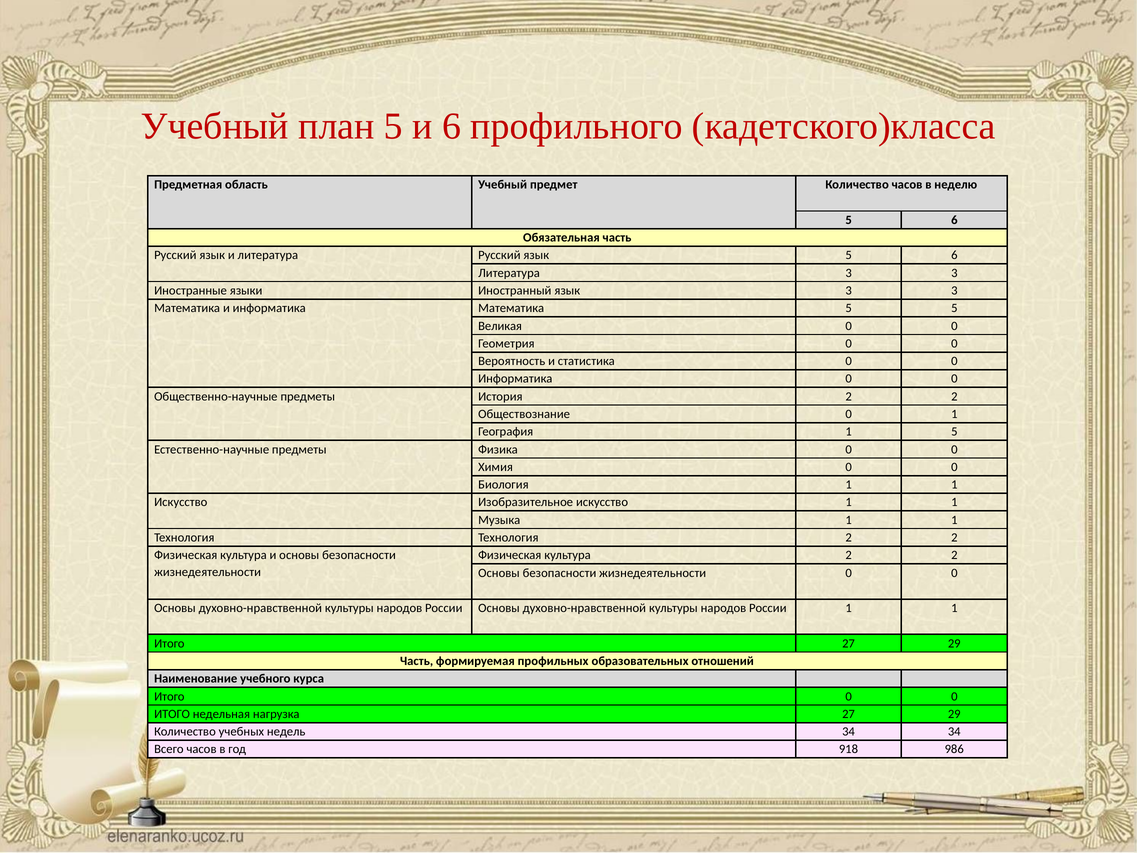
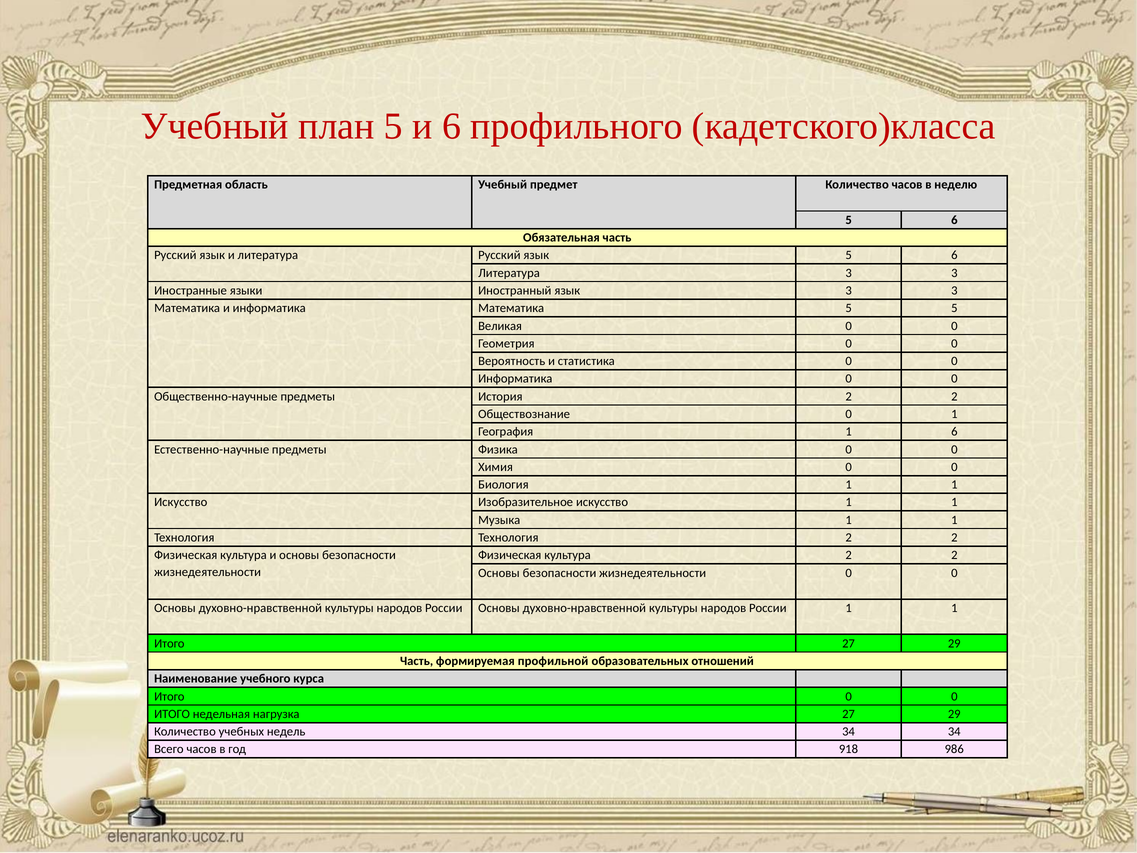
1 5: 5 -> 6 (954, 432)
профильных: профильных -> профильной (553, 661)
